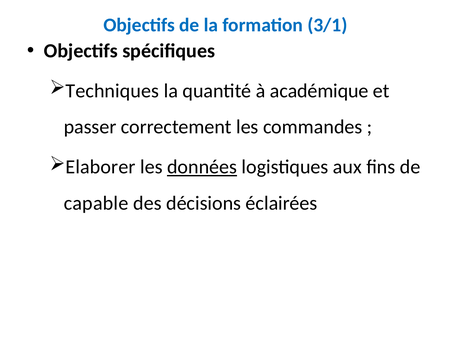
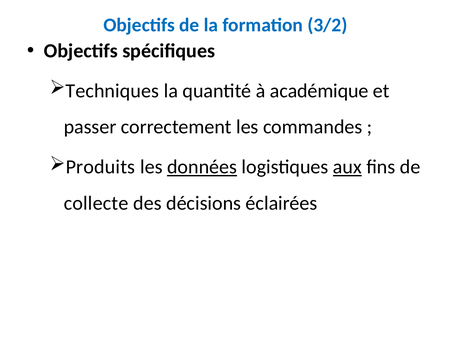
3/1: 3/1 -> 3/2 (327, 25)
Elaborer: Elaborer -> Produits (100, 167)
aux underline: none -> present (347, 167)
capable: capable -> collecte (96, 203)
